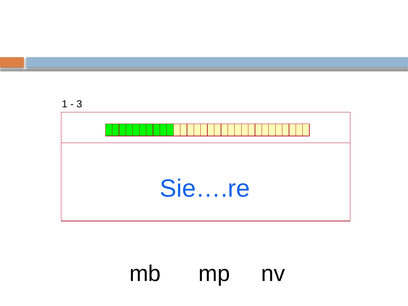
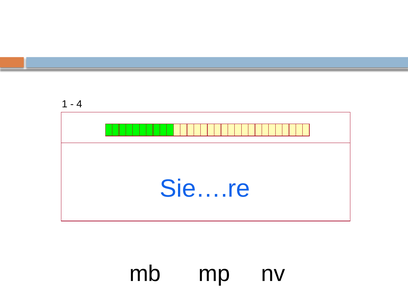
3: 3 -> 4 (79, 104)
